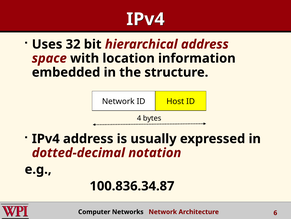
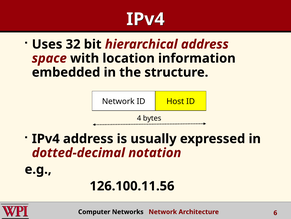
100.836.34.87: 100.836.34.87 -> 126.100.11.56 (132, 185)
